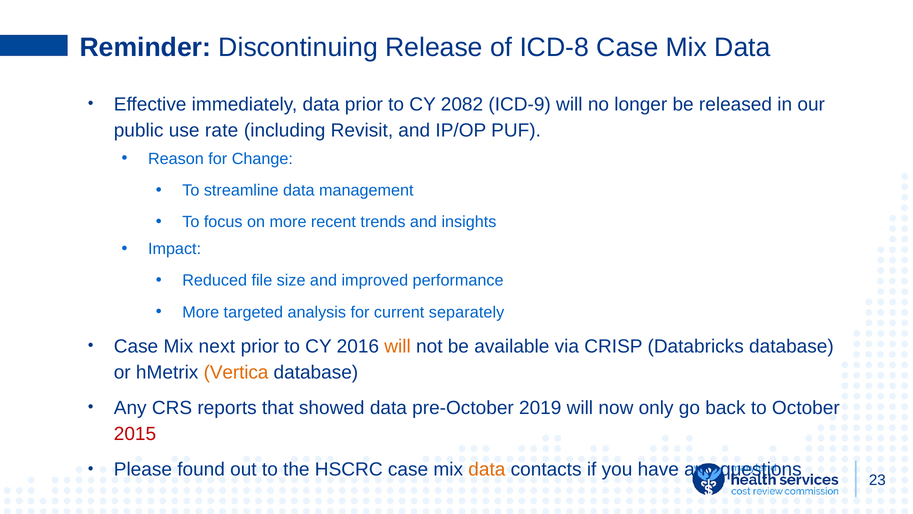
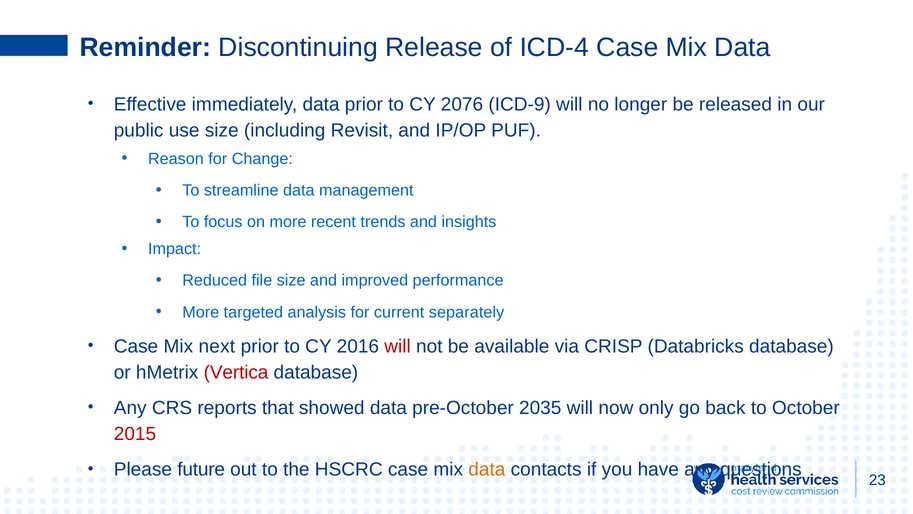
ICD-8: ICD-8 -> ICD-4 (554, 47)
2082: 2082 -> 2076 (462, 104)
use rate: rate -> size (222, 130)
will colour: orange -> red (398, 346)
Vertica colour: orange -> red (236, 372)
2019: 2019 -> 2035 (540, 408)
found: found -> future (201, 469)
